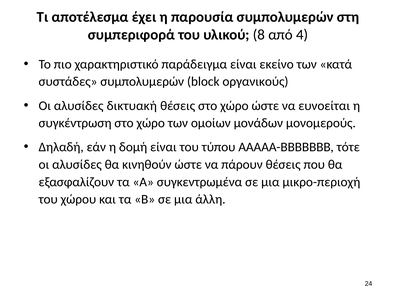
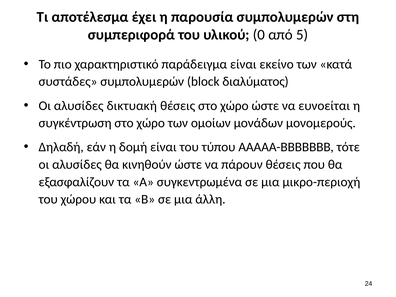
8: 8 -> 0 (259, 35)
4: 4 -> 5 (302, 35)
οργανικούς: οργανικούς -> διαλύματος (256, 82)
